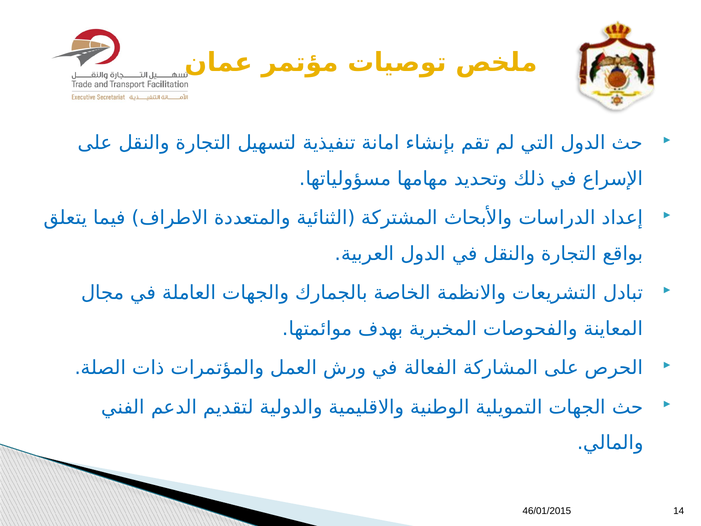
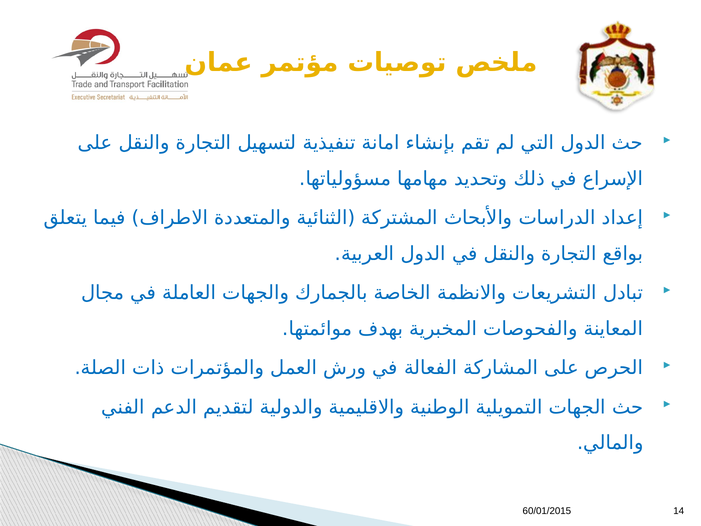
46/01/2015: 46/01/2015 -> 60/01/2015 (547, 511)
